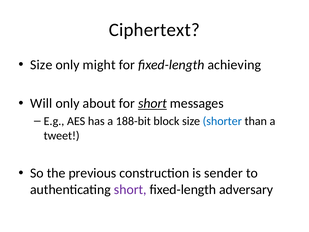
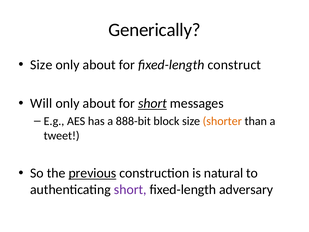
Ciphertext: Ciphertext -> Generically (155, 30)
might: might -> about (99, 65)
achieving: achieving -> construct (234, 65)
188-bit: 188-bit -> 888-bit (133, 121)
shorter colour: blue -> orange (222, 121)
previous underline: none -> present (92, 173)
sender: sender -> natural (224, 173)
